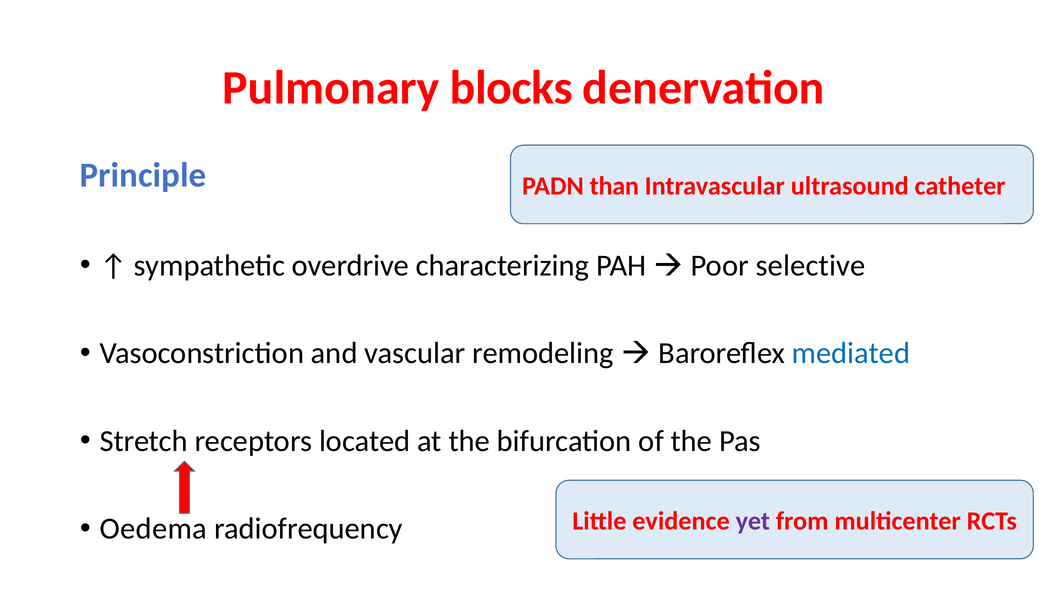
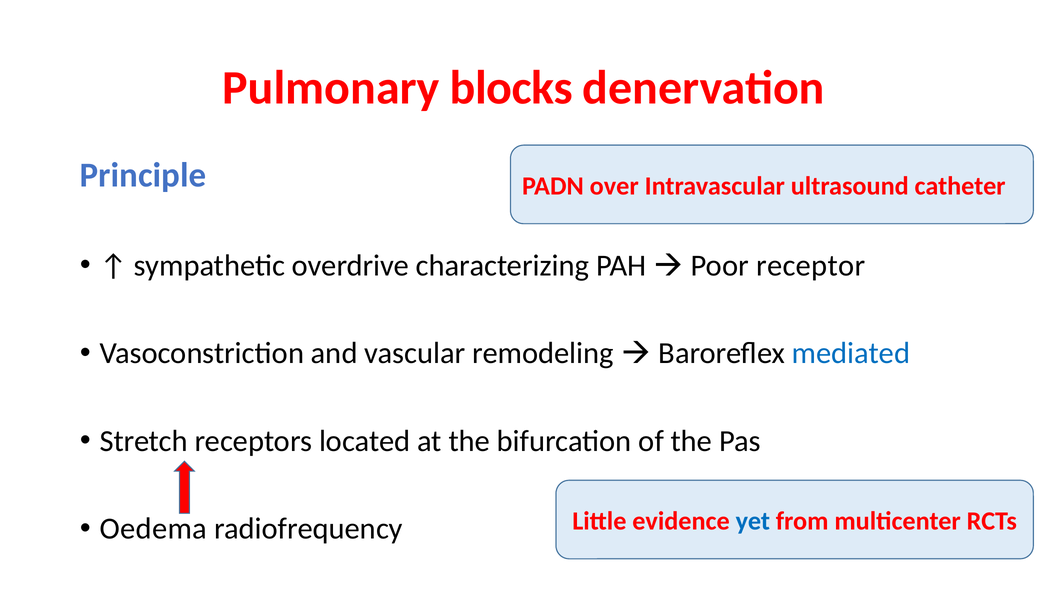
than: than -> over (614, 186)
selective: selective -> receptor (811, 266)
yet colour: purple -> blue (753, 522)
